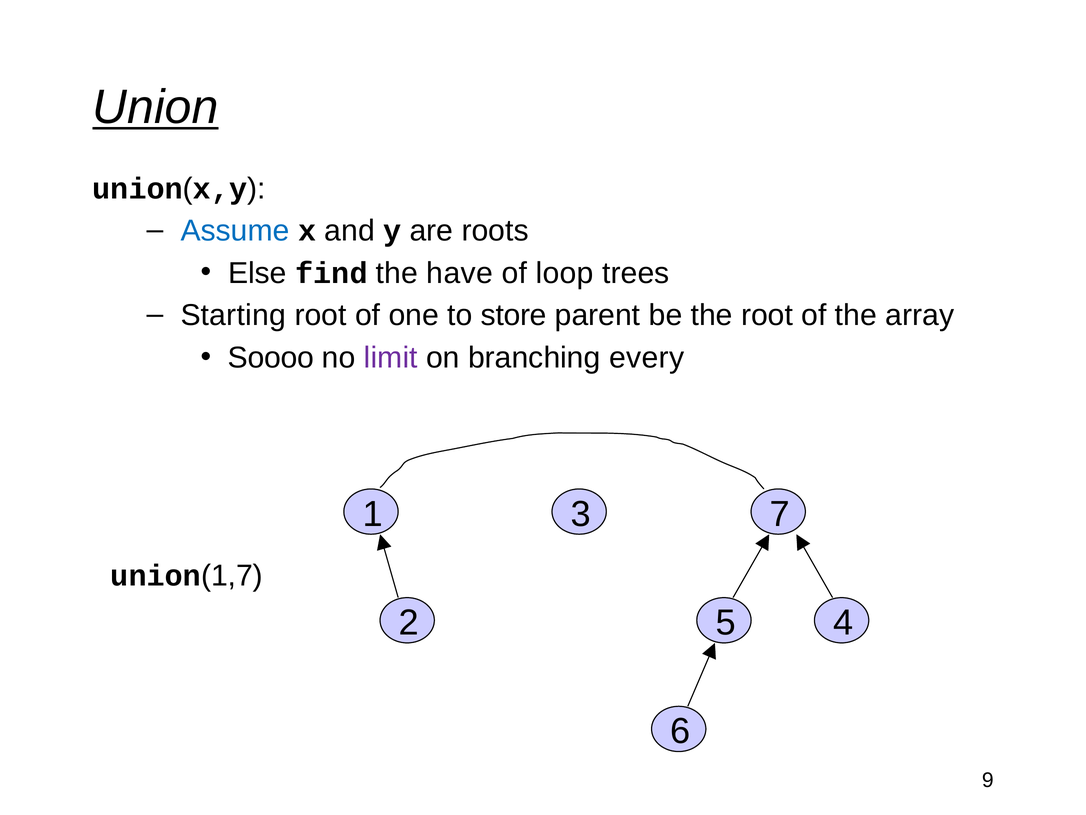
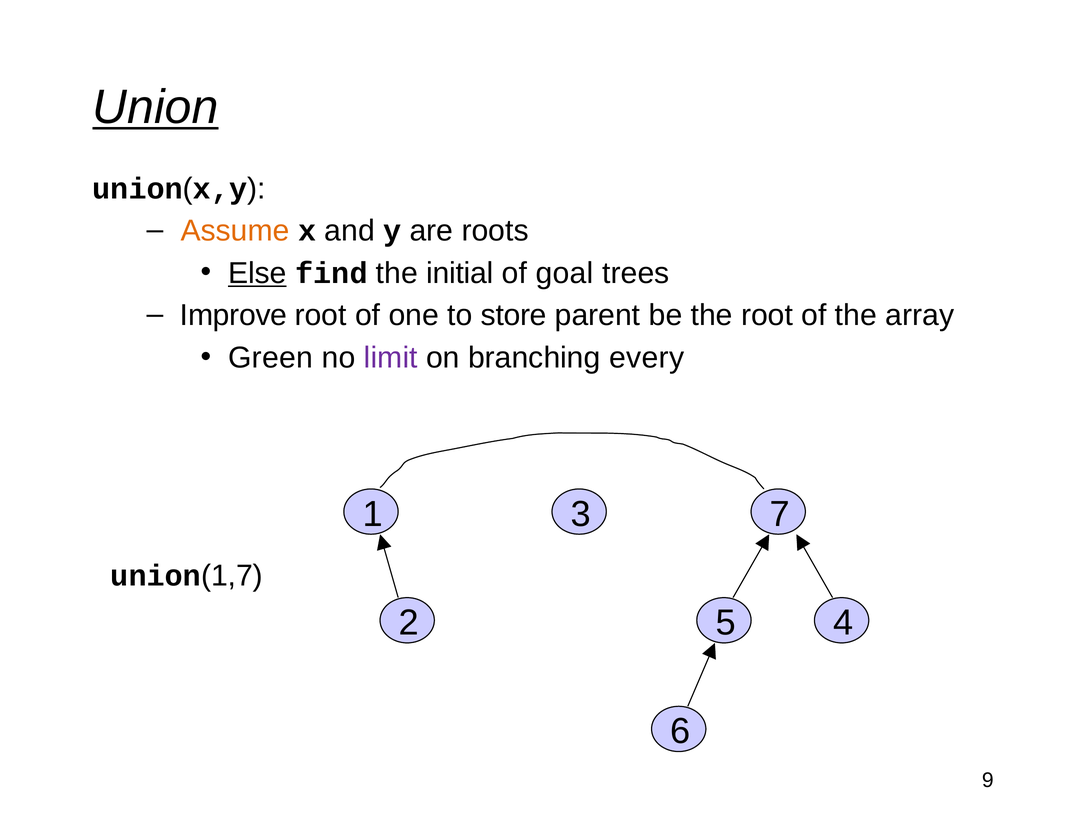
Assume colour: blue -> orange (235, 231)
Else underline: none -> present (257, 273)
have: have -> initial (460, 273)
loop: loop -> goal (565, 273)
Starting: Starting -> Improve (234, 315)
Soooo: Soooo -> Green (271, 358)
